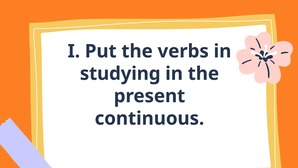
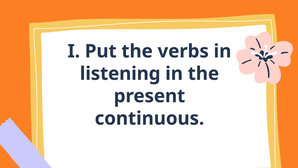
studying: studying -> listening (120, 74)
